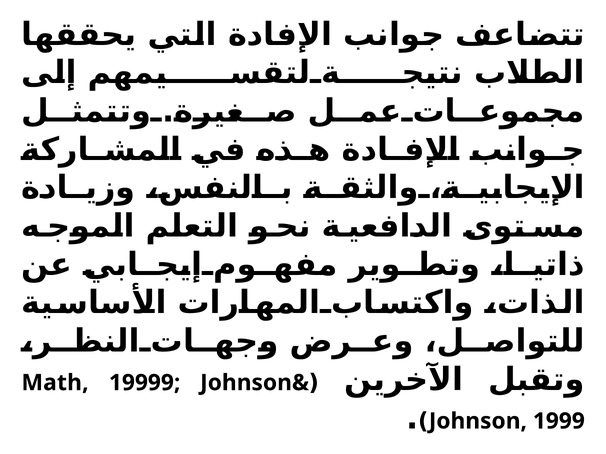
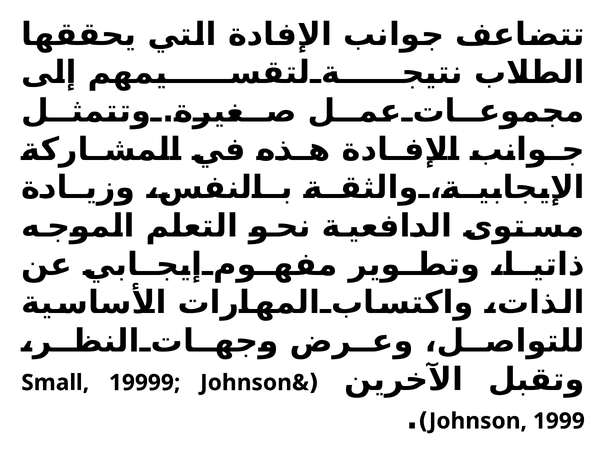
Math: Math -> Small (55, 383)
